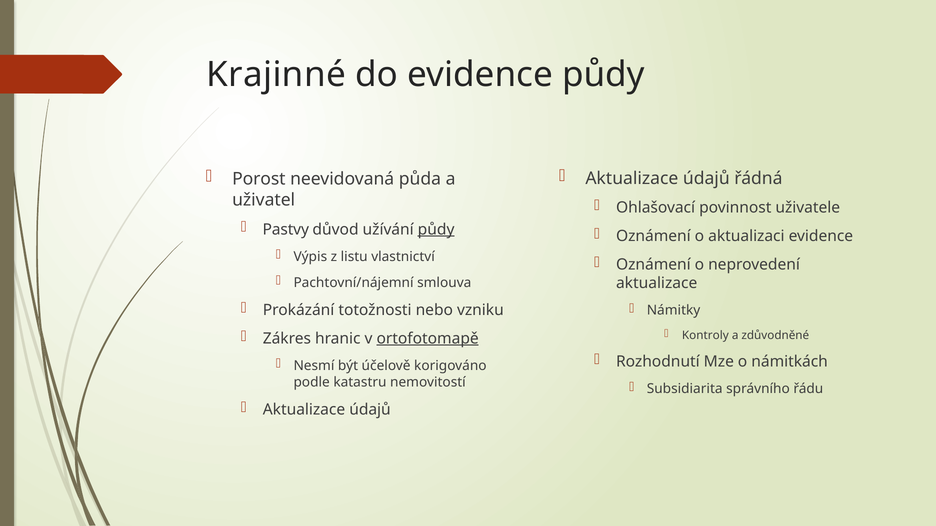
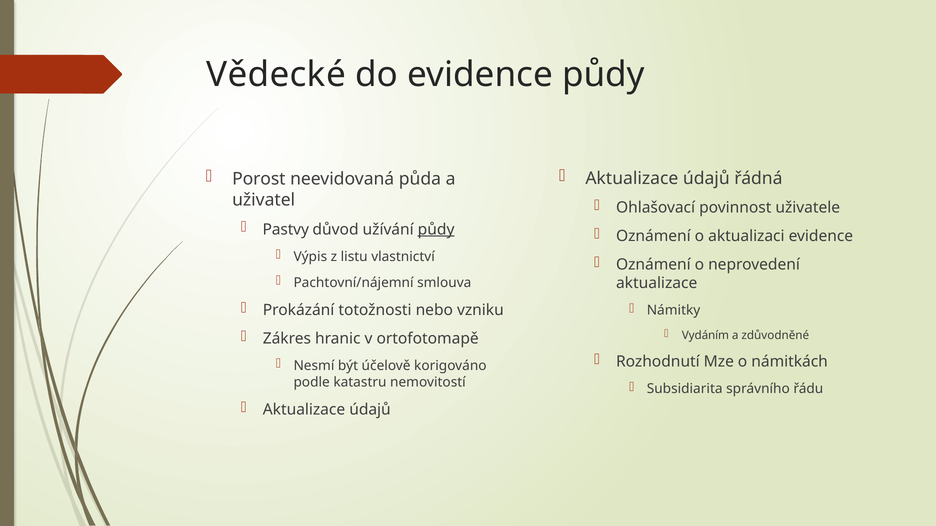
Krajinné: Krajinné -> Vědecké (276, 75)
Kontroly: Kontroly -> Vydáním (705, 336)
ortofotomapě underline: present -> none (428, 339)
